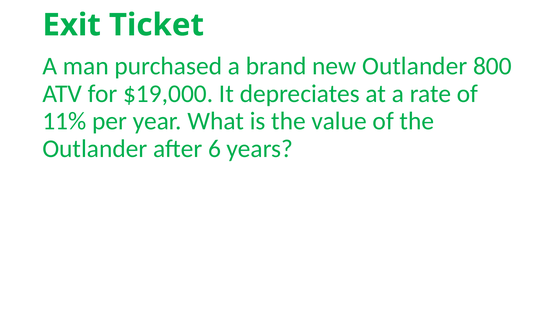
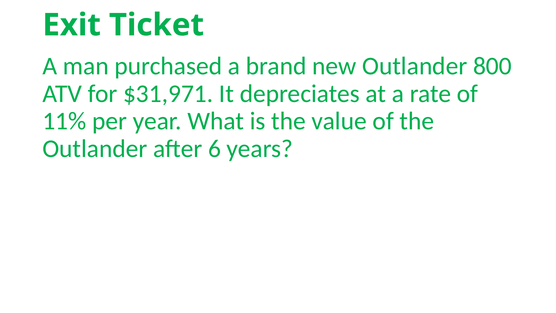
$19,000: $19,000 -> $31,971 (168, 94)
